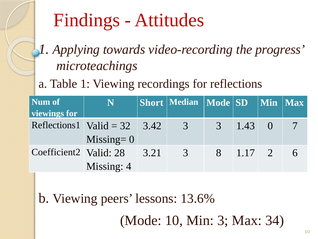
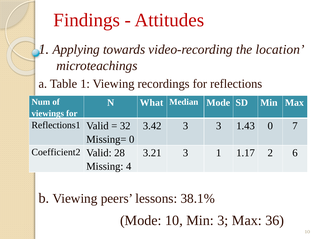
progress: progress -> location (280, 50)
Short: Short -> What (152, 102)
3 8: 8 -> 1 (219, 153)
13.6%: 13.6% -> 38.1% (198, 198)
34: 34 -> 36 (275, 220)
